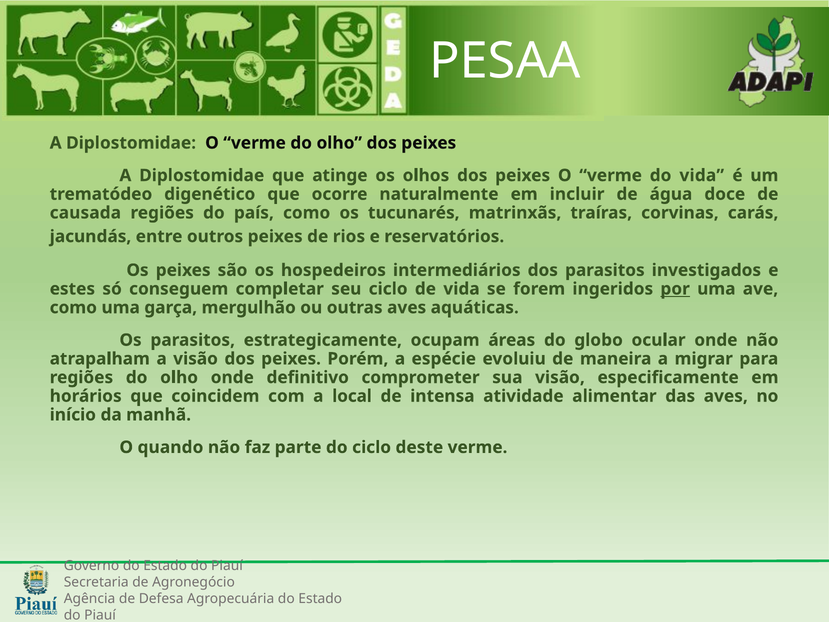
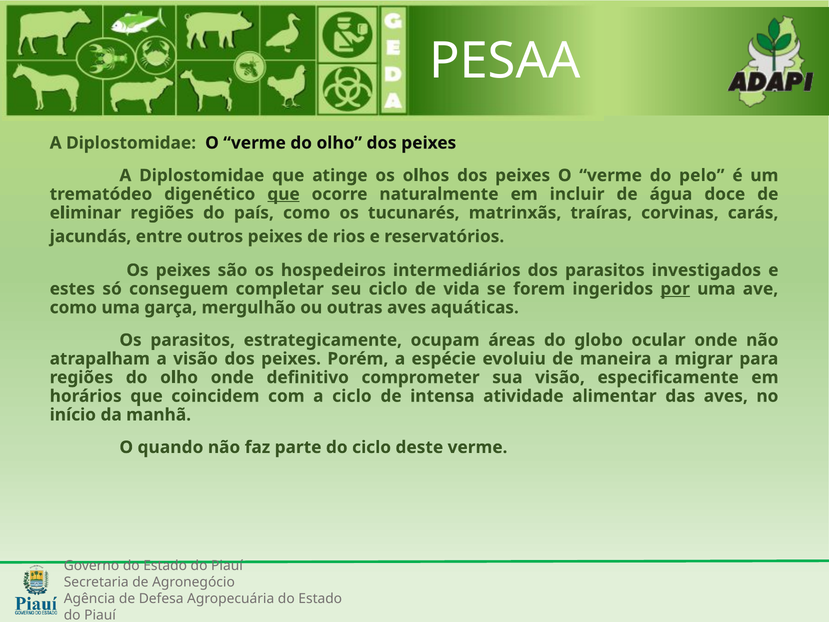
do vida: vida -> pelo (702, 175)
que underline: none -> present (283, 194)
causada: causada -> eliminar (85, 213)
a local: local -> ciclo (352, 396)
